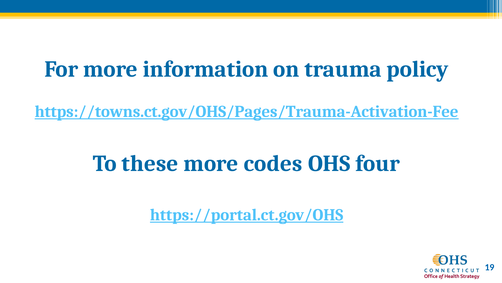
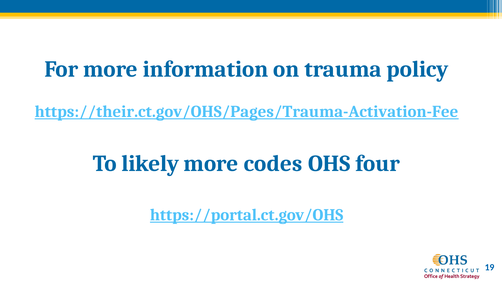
https://towns.ct.gov/OHS/Pages/Trauma-Activation-Fee: https://towns.ct.gov/OHS/Pages/Trauma-Activation-Fee -> https://their.ct.gov/OHS/Pages/Trauma-Activation-Fee (246, 111)
these: these -> likely (150, 163)
